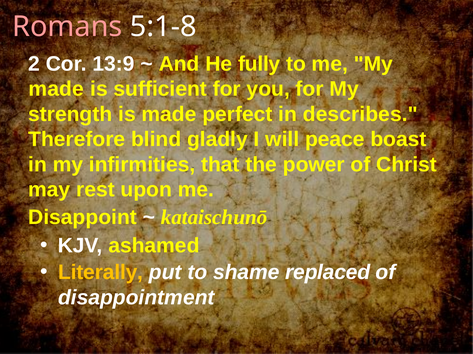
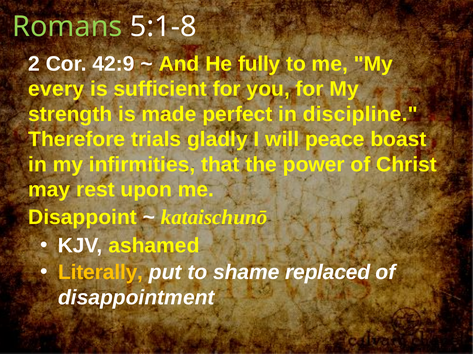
Romans colour: pink -> light green (67, 27)
13:9: 13:9 -> 42:9 (114, 64)
made: made -> every (56, 89)
describes: describes -> discipline (360, 114)
blind: blind -> trials (156, 140)
